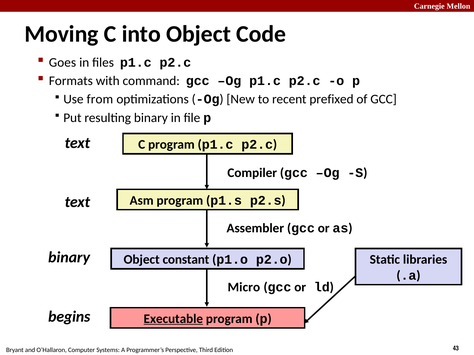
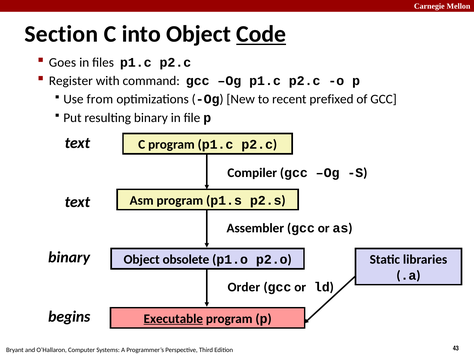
Moving: Moving -> Section (61, 34)
Code underline: none -> present (261, 34)
Formats: Formats -> Register (71, 81)
constant: constant -> obsolete (186, 260)
Micro: Micro -> Order (244, 288)
